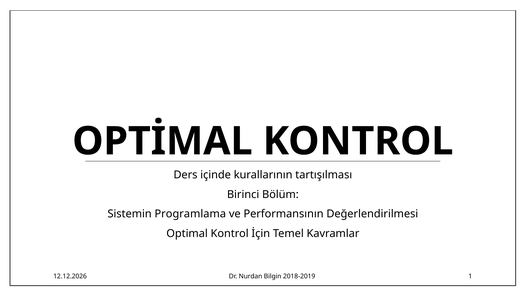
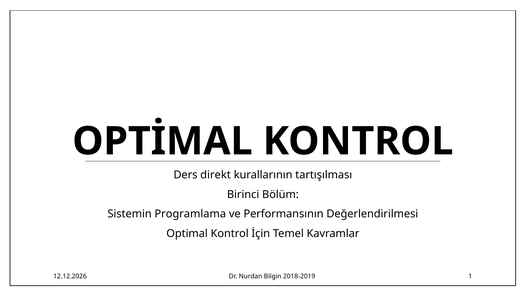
içinde: içinde -> direkt (216, 175)
